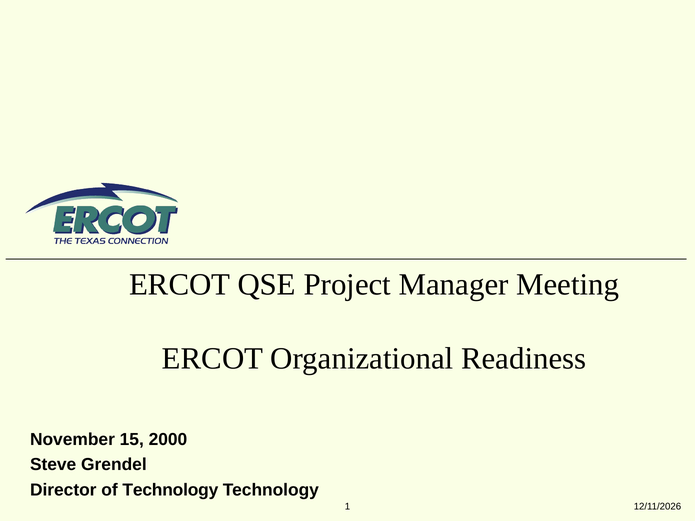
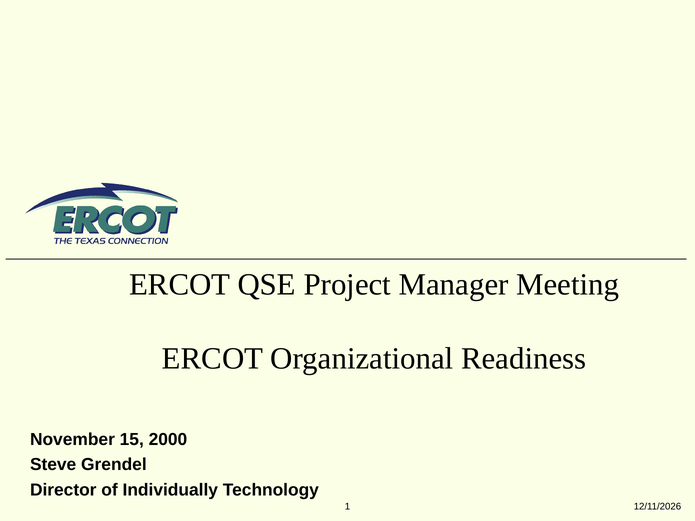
of Technology: Technology -> Individually (170, 490)
